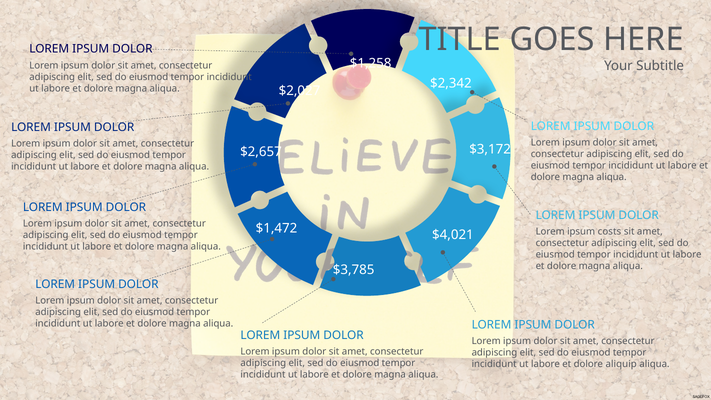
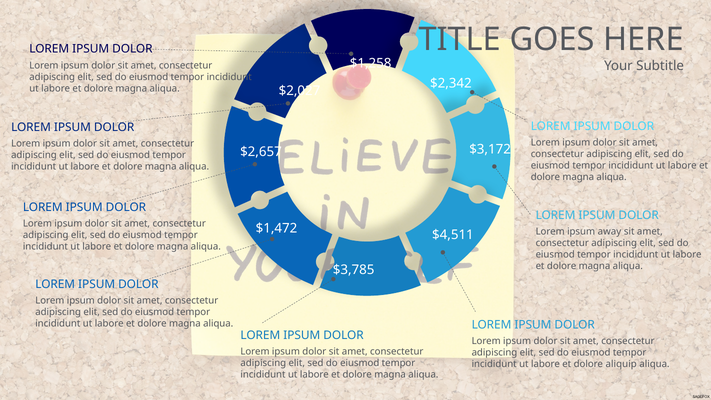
costs: costs -> away (609, 231)
$4,021: $4,021 -> $4,511 (453, 235)
